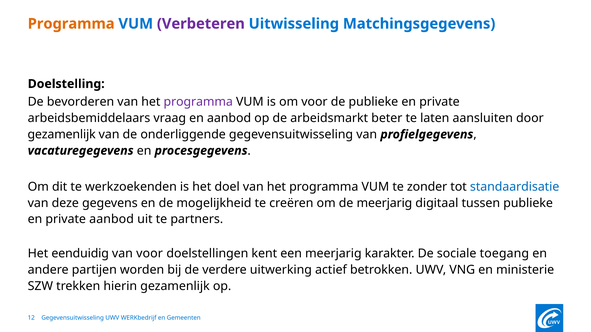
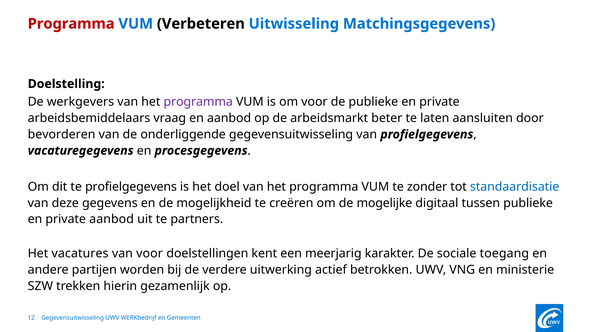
Programma colour: orange -> red (71, 24)
Verbeteren colour: purple -> black (201, 24)
bevorderen: bevorderen -> werkgevers (80, 102)
gezamenlijk: gezamenlijk -> bevorderen (62, 135)
te werkzoekenden: werkzoekenden -> profielgegevens (131, 187)
de meerjarig: meerjarig -> mogelijke (384, 203)
eenduidig: eenduidig -> vacatures (80, 254)
